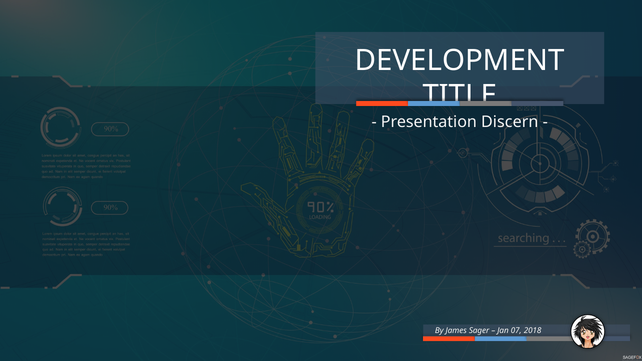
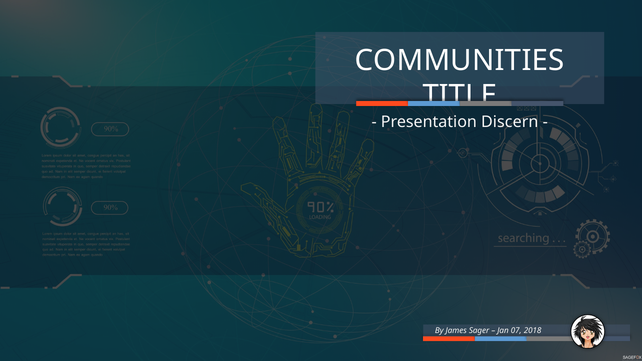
DEVELOPMENT: DEVELOPMENT -> COMMUNITIES (460, 60)
